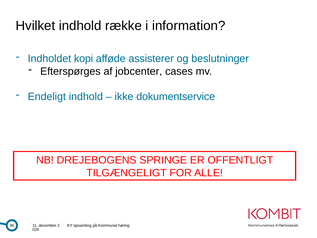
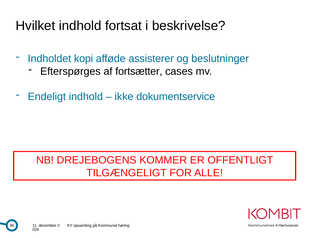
række: række -> fortsat (124, 26)
information: information -> beskrivelse (189, 26)
jobcenter: jobcenter -> fortsætter (139, 71)
SPRINGE: SPRINGE -> KOMMER (163, 160)
